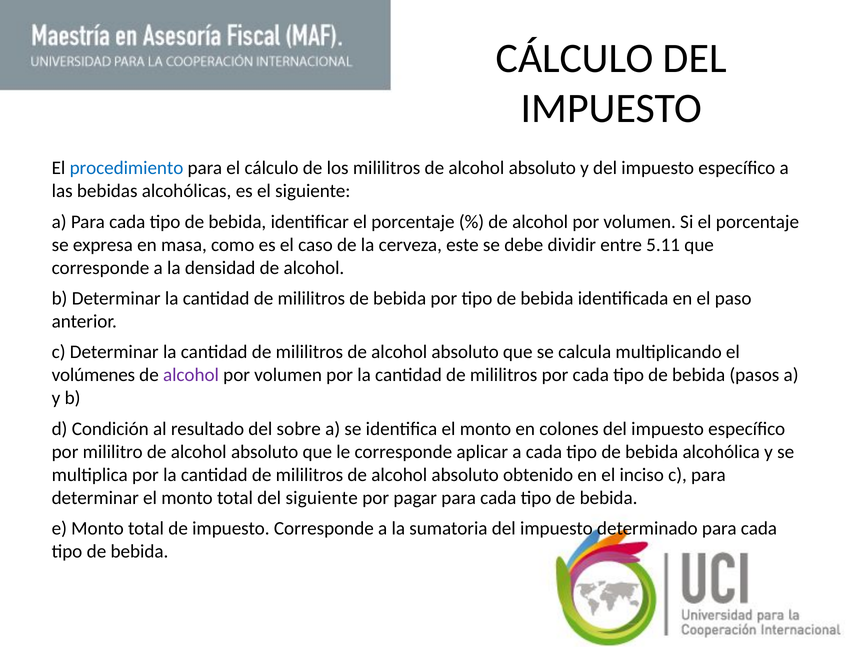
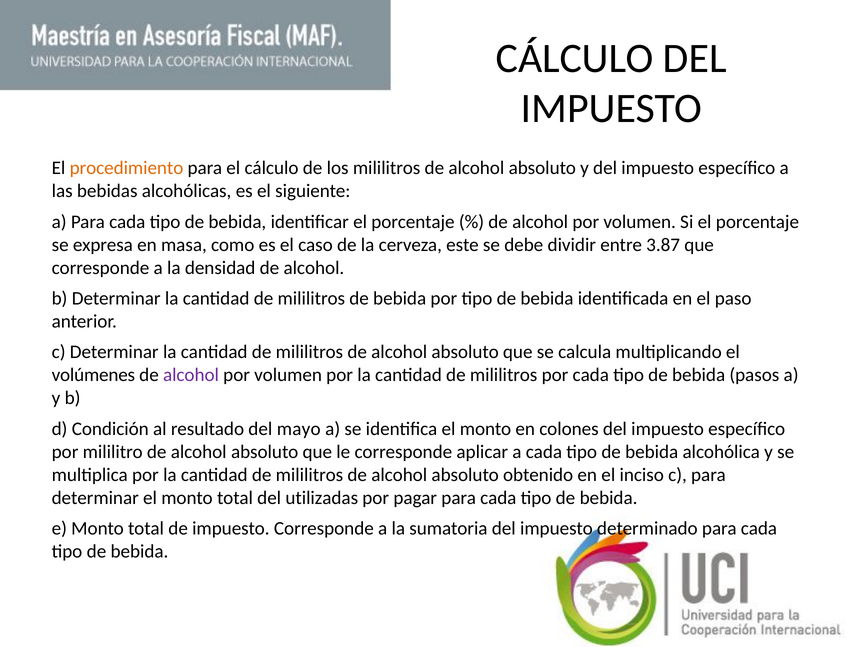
procedimiento colour: blue -> orange (126, 168)
5.11: 5.11 -> 3.87 (663, 245)
sobre: sobre -> mayo (299, 428)
del siguiente: siguiente -> utilizadas (322, 497)
